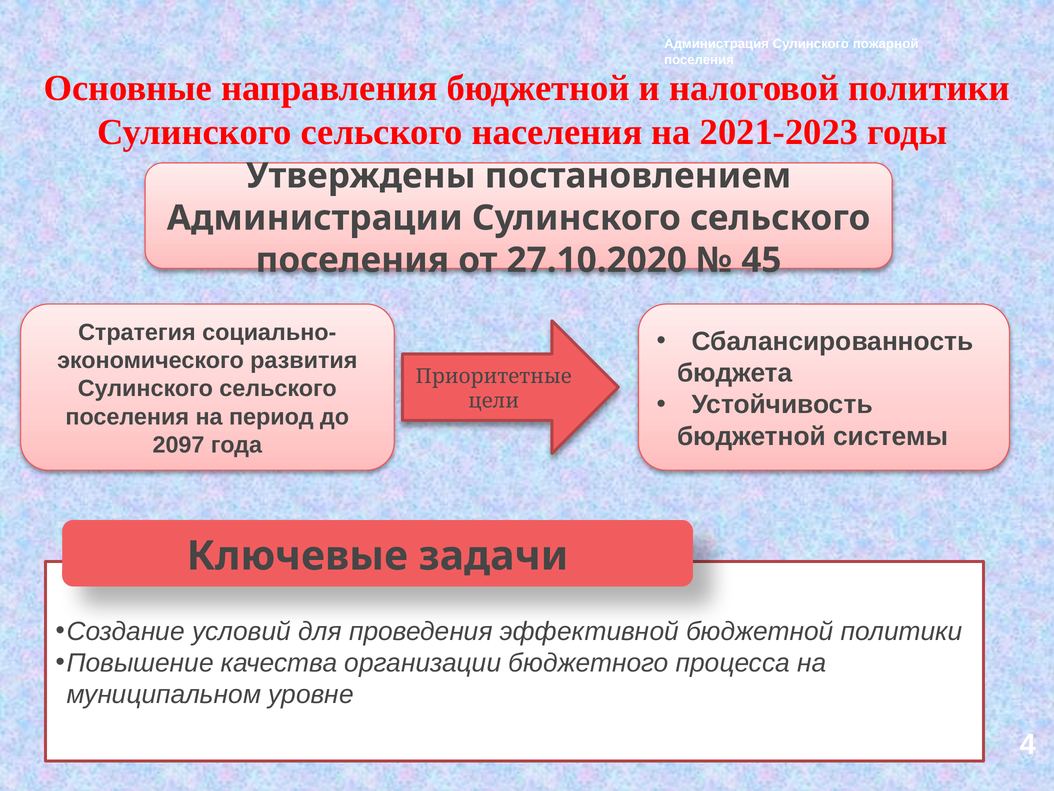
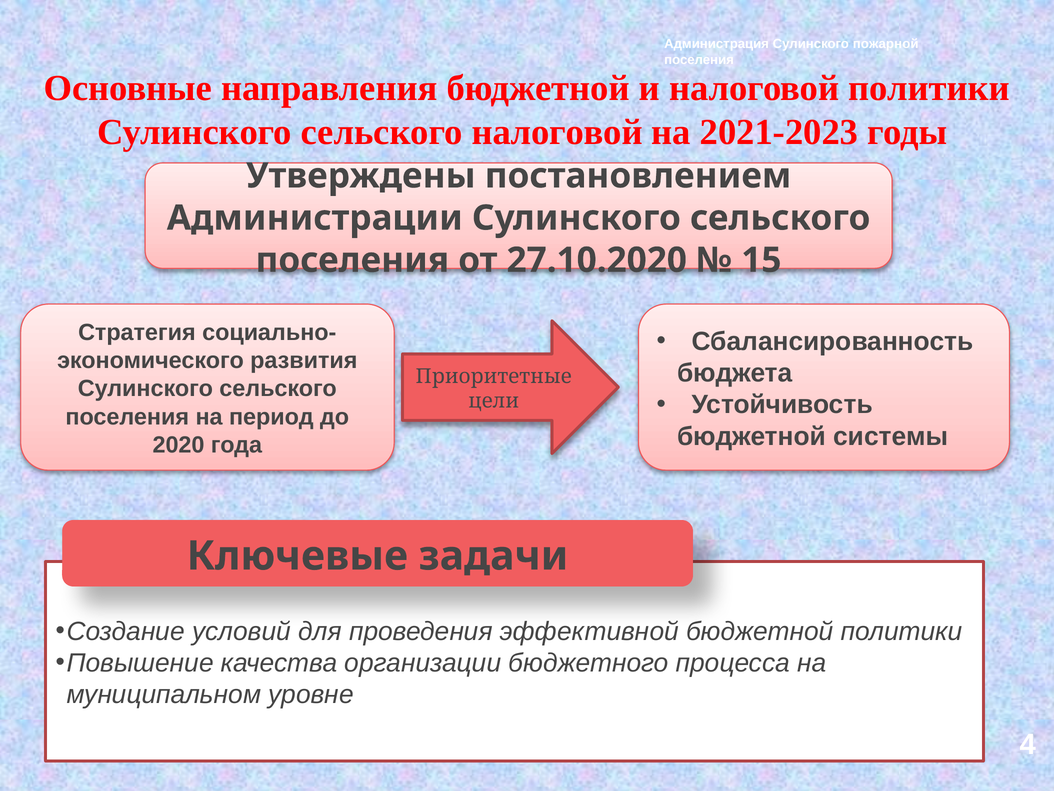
сельского населения: населения -> налоговой (557, 132)
45: 45 -> 15 (761, 260)
2097: 2097 -> 2020 (179, 445)
